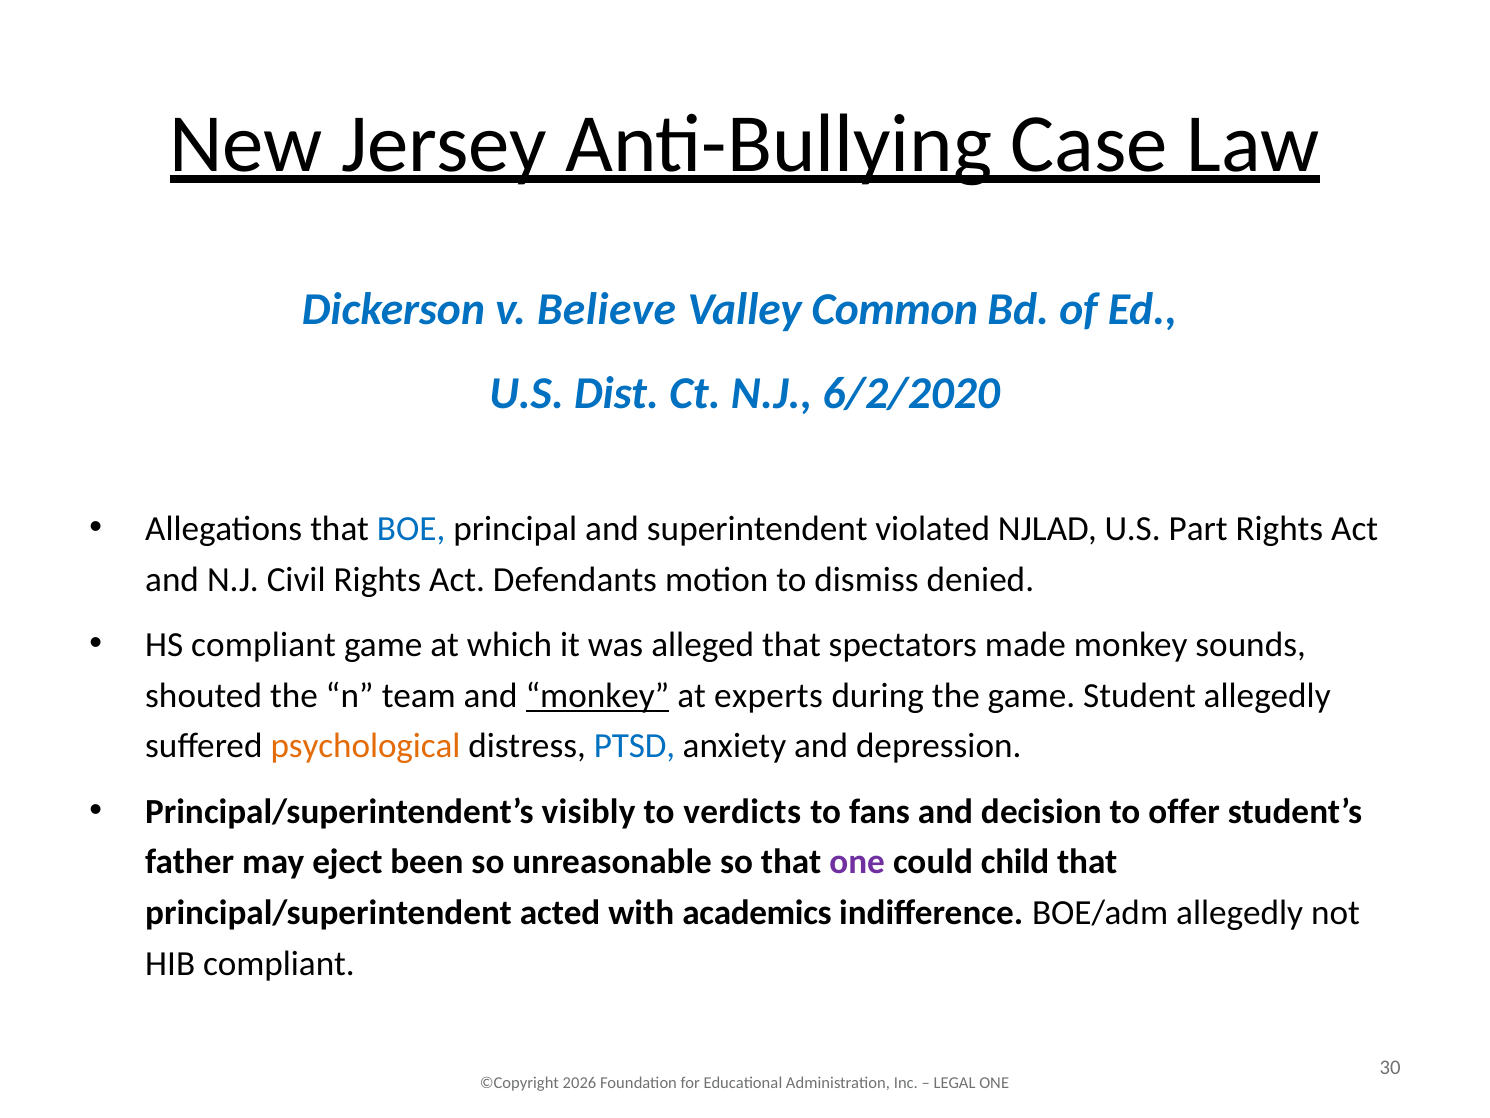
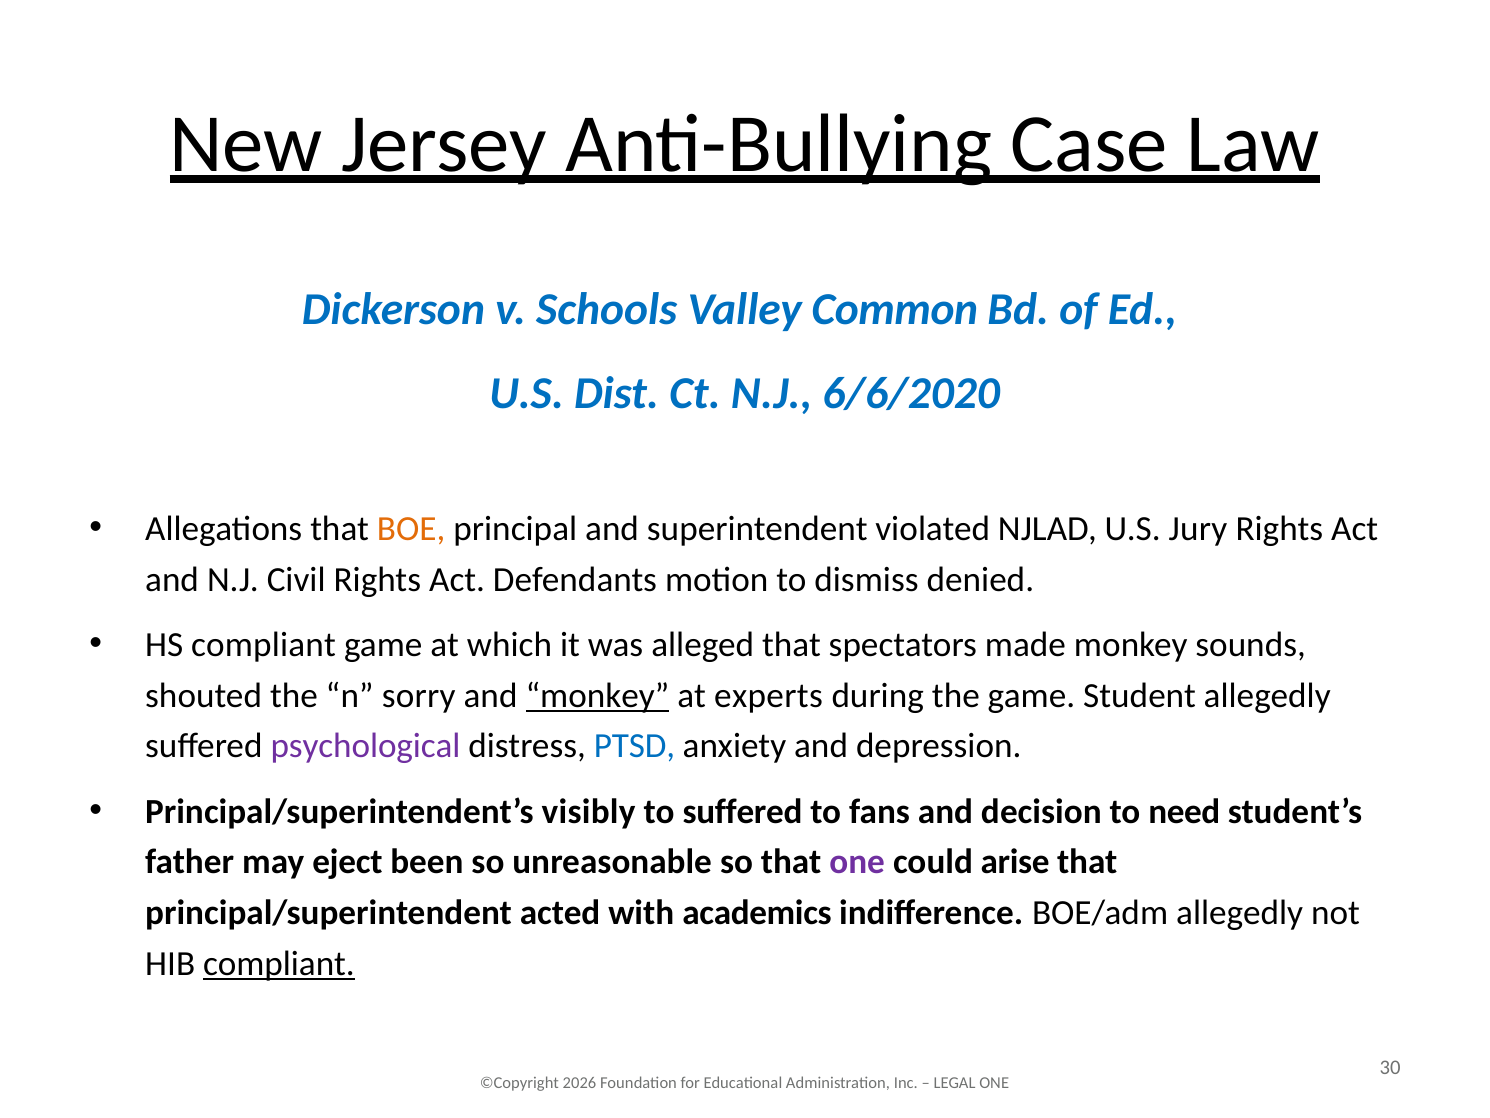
Believe: Believe -> Schools (607, 310)
6/2/2020: 6/2/2020 -> 6/6/2020 (911, 393)
BOE colour: blue -> orange (411, 529)
Part: Part -> Jury (1198, 529)
team: team -> sorry (419, 695)
psychological colour: orange -> purple (366, 746)
to verdicts: verdicts -> suffered (743, 811)
offer: offer -> need (1184, 811)
child: child -> arise (1015, 862)
compliant underline: none -> present (279, 963)
